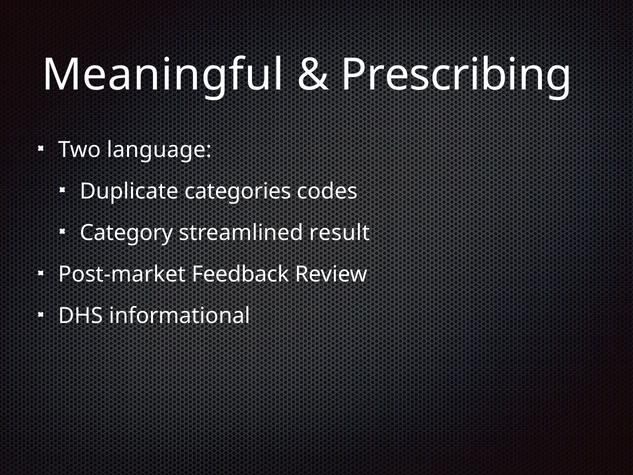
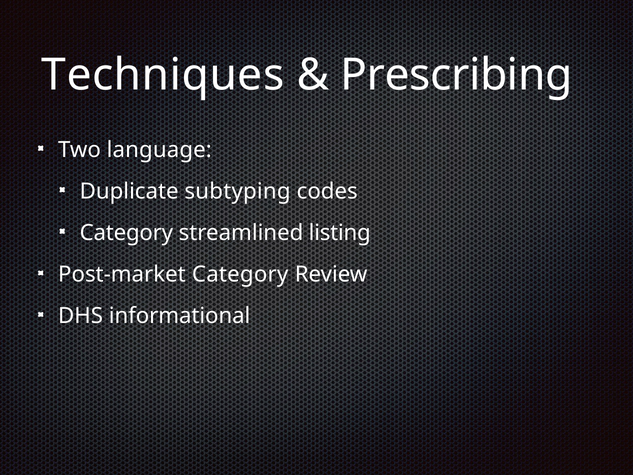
Meaningful: Meaningful -> Techniques (163, 75)
categories: categories -> subtyping (238, 191)
result: result -> listing (340, 233)
Post-market Feedback: Feedback -> Category (240, 274)
